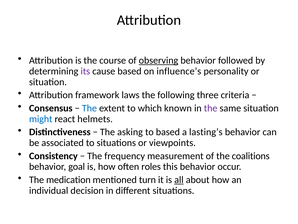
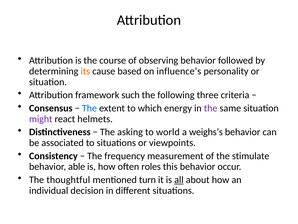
observing underline: present -> none (158, 60)
its colour: purple -> orange (85, 71)
laws: laws -> such (131, 95)
known: known -> energy (178, 108)
might colour: blue -> purple (41, 119)
to based: based -> world (168, 132)
lasting’s: lasting’s -> weighs’s (206, 132)
coalitions: coalitions -> stimulate (251, 156)
goal: goal -> able (77, 166)
medication: medication -> thoughtful (68, 179)
